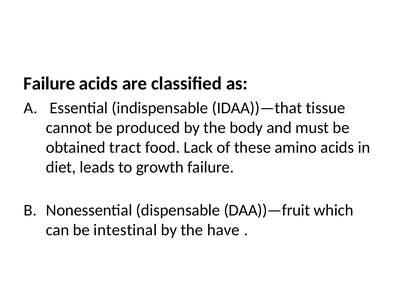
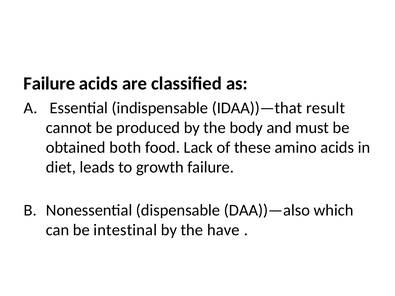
tissue: tissue -> result (326, 108)
tract: tract -> both (125, 148)
DAA))—fruit: DAA))—fruit -> DAA))—also (267, 210)
